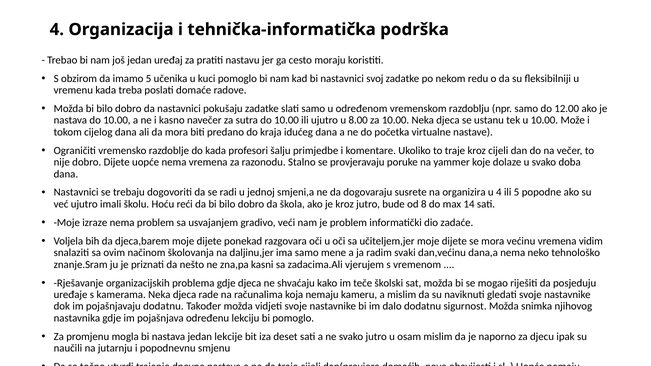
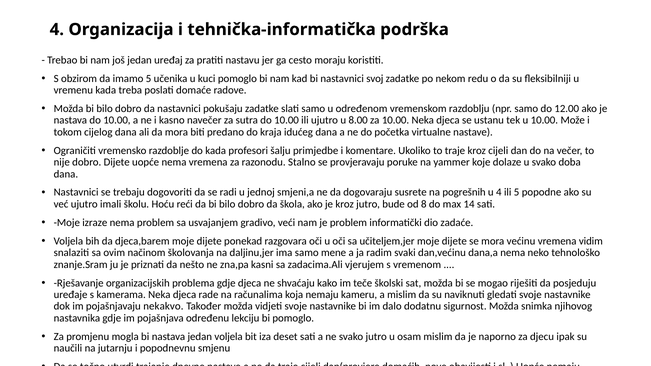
organizira: organizira -> pogrešnih (464, 193)
pojašnjavaju dodatnu: dodatnu -> nekakvo (163, 307)
jedan lekcije: lekcije -> voljela (229, 337)
